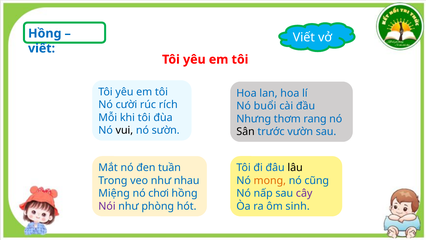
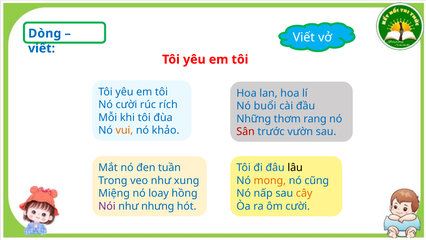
Hồng: Hồng -> Dòng (45, 33)
Nhưng: Nhưng -> Những (254, 119)
vui colour: black -> orange (124, 130)
sườn: sườn -> khảo (166, 130)
Sân colour: black -> red (246, 131)
nhau: nhau -> xung (187, 180)
chơi: chơi -> loay (159, 193)
cây colour: purple -> orange (304, 193)
phòng: phòng -> nhưng (158, 206)
ôm sinh: sinh -> cười (298, 206)
